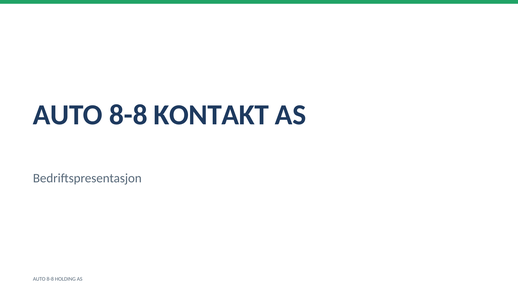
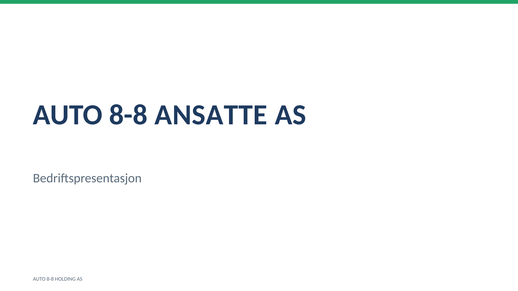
KONTAKT: KONTAKT -> ANSATTE (211, 115)
